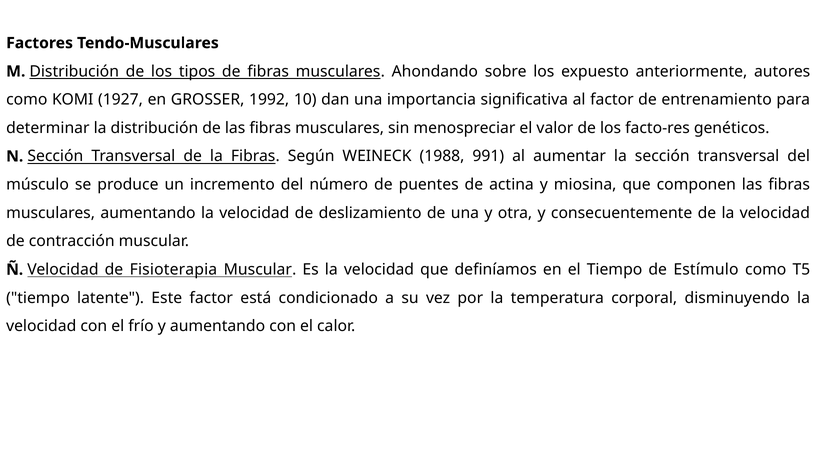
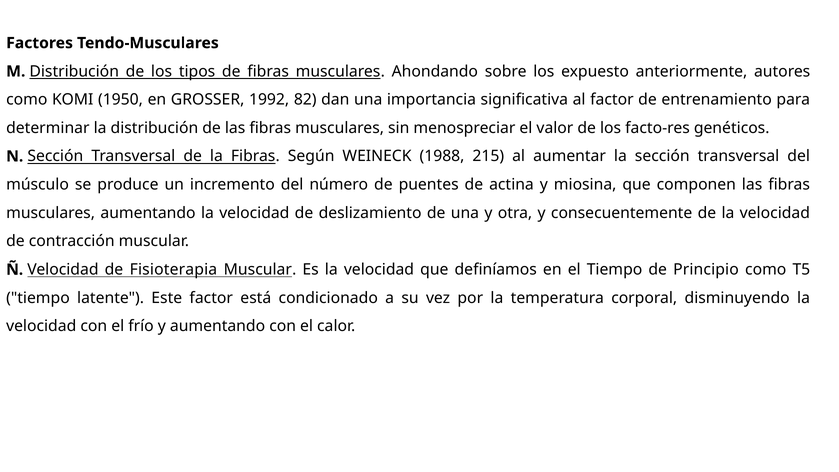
1927: 1927 -> 1950 (120, 100)
10: 10 -> 82 (305, 100)
991: 991 -> 215 (488, 156)
Estímulo: Estímulo -> Principio (706, 270)
